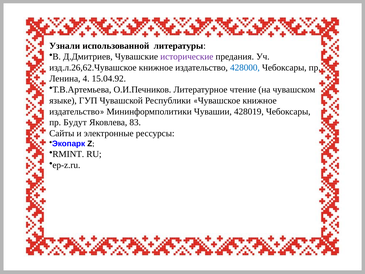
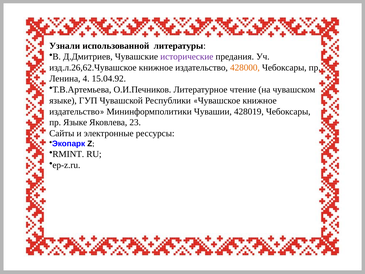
428000 colour: blue -> orange (245, 68)
пр Будут: Будут -> Языке (75, 122)
83: 83 -> 23 (135, 122)
